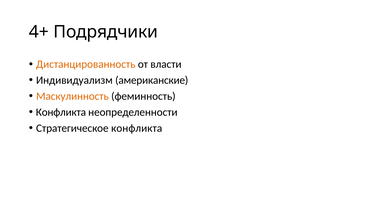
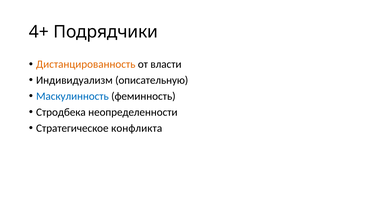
американские: американские -> описательную (152, 80)
Маскулинность colour: orange -> blue (72, 96)
Конфликта: Конфликта -> Стродбека (61, 112)
